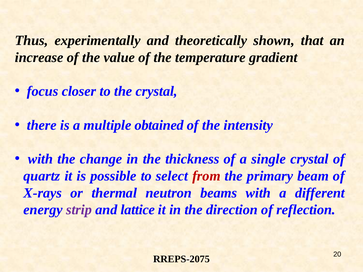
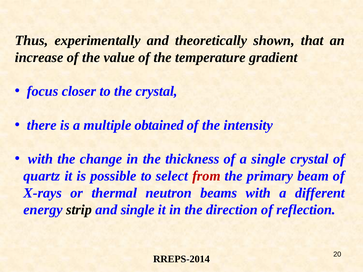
strip colour: purple -> black (79, 210)
and lattice: lattice -> single (138, 210)
RREPS-2075: RREPS-2075 -> RREPS-2014 (181, 259)
